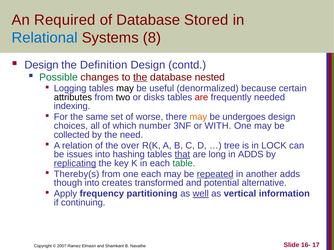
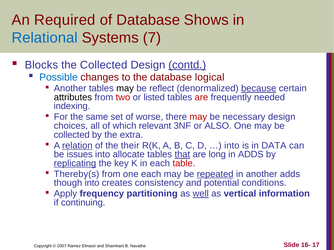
Stored: Stored -> Shows (206, 20)
8: 8 -> 7 (152, 38)
Design: Design -> Blocks (41, 65)
the Definition: Definition -> Collected (104, 65)
contd underline: none -> present (187, 65)
Possible colour: green -> blue (58, 77)
the underline: present -> none (140, 77)
nested: nested -> logical (210, 77)
Logging: Logging -> Another (70, 89)
useful: useful -> reflect (162, 89)
because underline: none -> present (259, 89)
two colour: black -> red (123, 97)
disks: disks -> listed (154, 97)
may colour: orange -> red (198, 117)
undergoes: undergoes -> necessary (244, 117)
number: number -> relevant (155, 126)
WITH: WITH -> ALSO (218, 126)
need: need -> extra (131, 135)
relation underline: none -> present (77, 146)
over: over -> their (130, 146)
tree: tree -> into (232, 146)
LOCK: LOCK -> DATA (274, 146)
hashing: hashing -> allocate (129, 155)
table colour: green -> red (184, 164)
transformed: transformed -> consistency (159, 183)
alternative: alternative -> conditions (264, 183)
